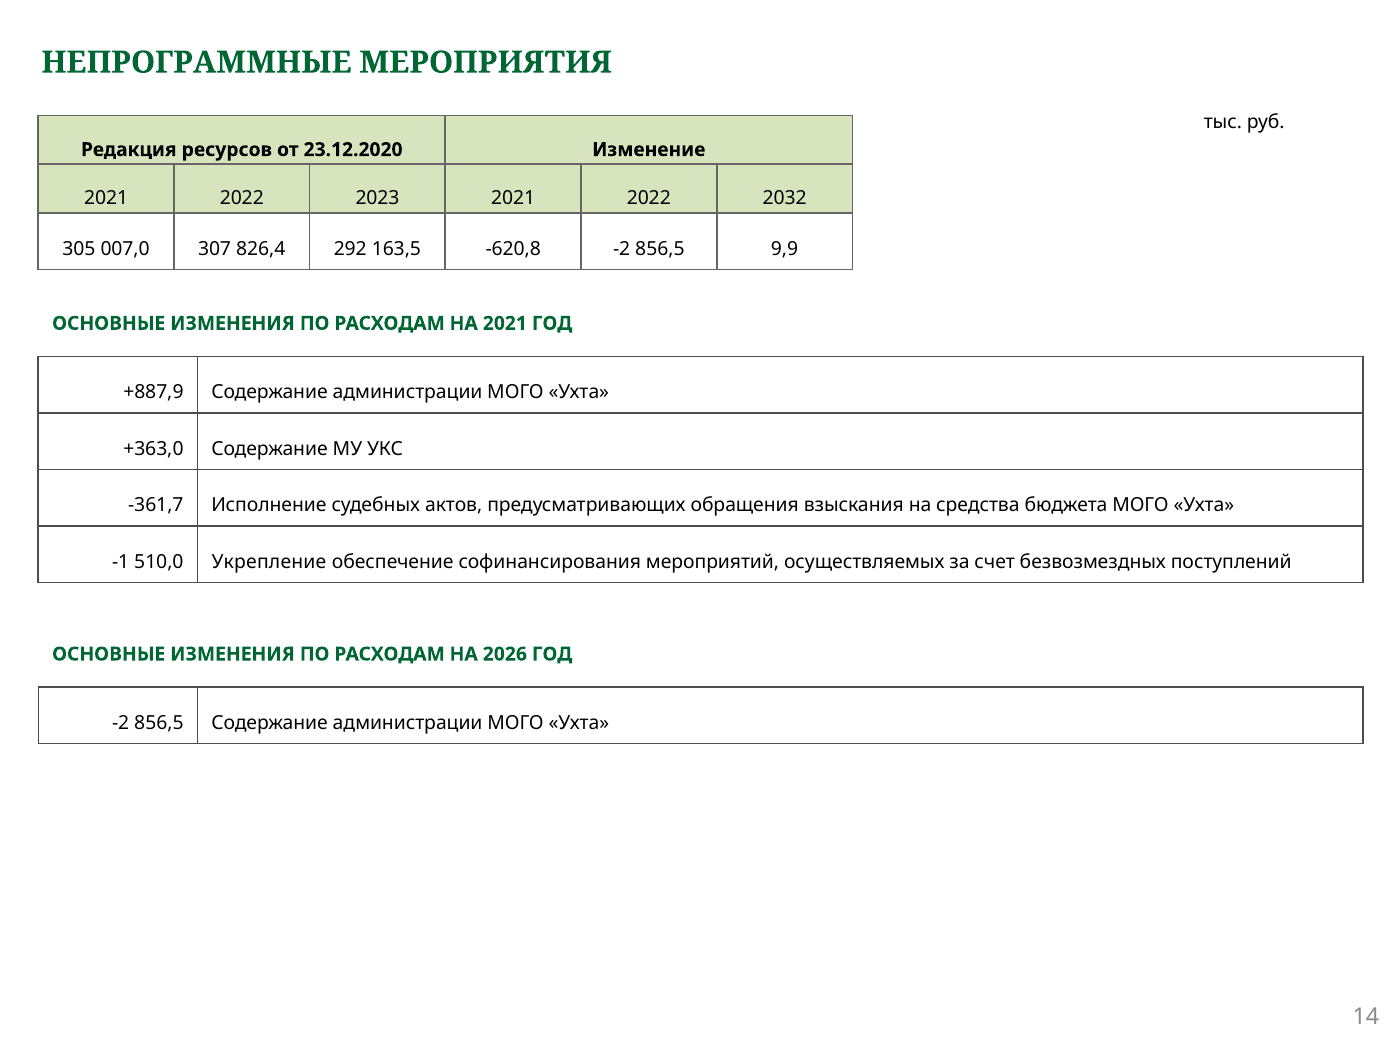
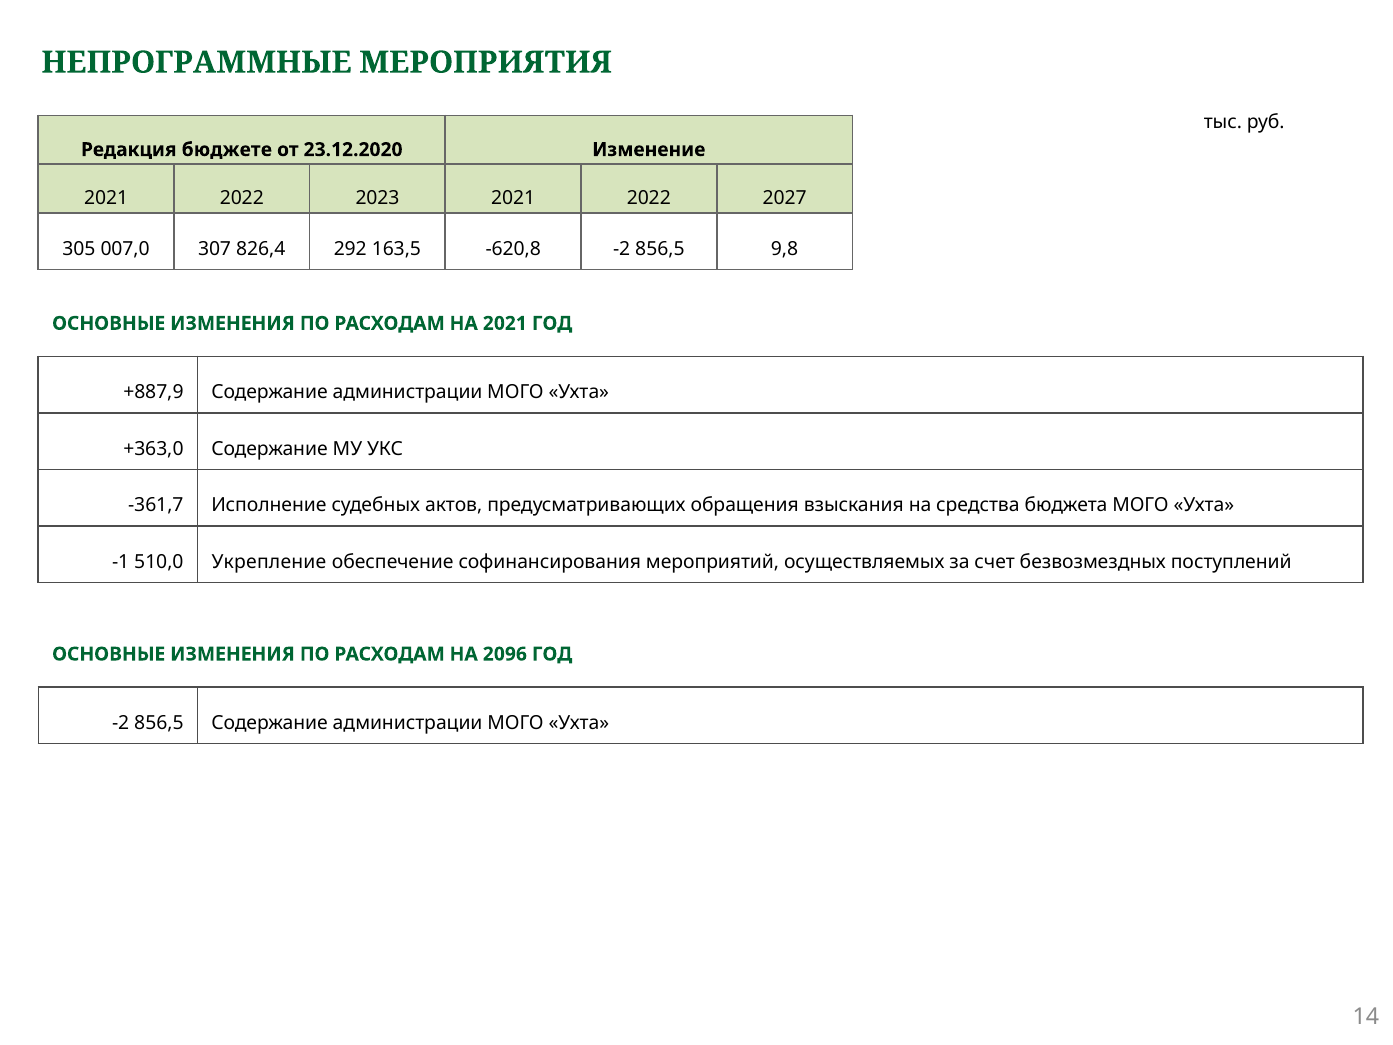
ресурсов: ресурсов -> бюджете (227, 150)
2032: 2032 -> 2027 (785, 199)
9,9: 9,9 -> 9,8 (785, 249)
2026: 2026 -> 2096 (505, 654)
